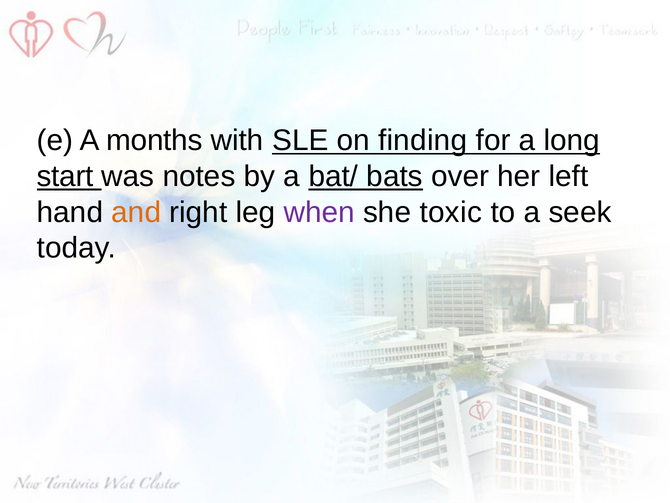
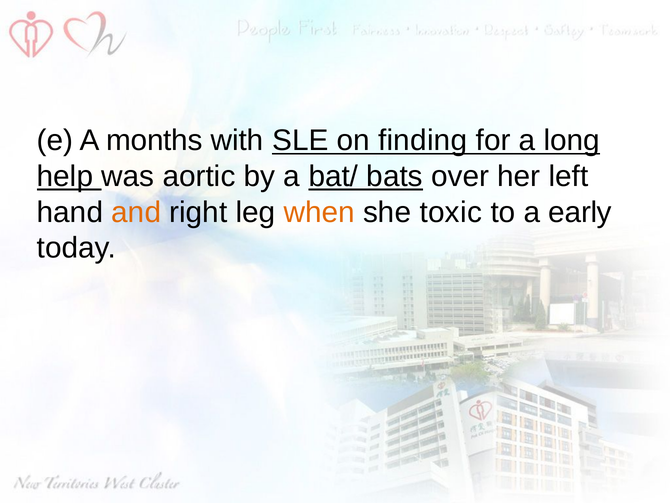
start: start -> help (65, 176)
notes: notes -> aortic (199, 176)
when colour: purple -> orange (319, 212)
seek: seek -> early (580, 212)
